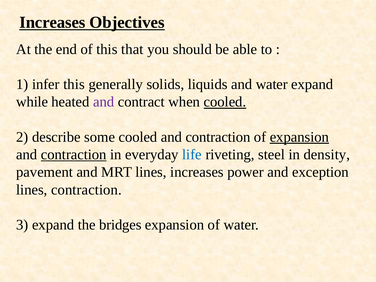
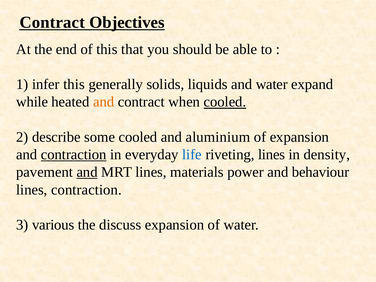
Increases: Increases -> Contract (52, 22)
and colour: purple -> orange (104, 102)
contraction: contraction -> aluminium (218, 137)
expansion underline: present -> none (299, 137)
riveting steel: steel -> lines (272, 155)
and underline: none -> present (87, 172)
lines increases: increases -> materials (197, 172)
exception: exception -> behaviour (321, 172)
3 expand: expand -> various (53, 225)
bridges: bridges -> discuss (120, 225)
